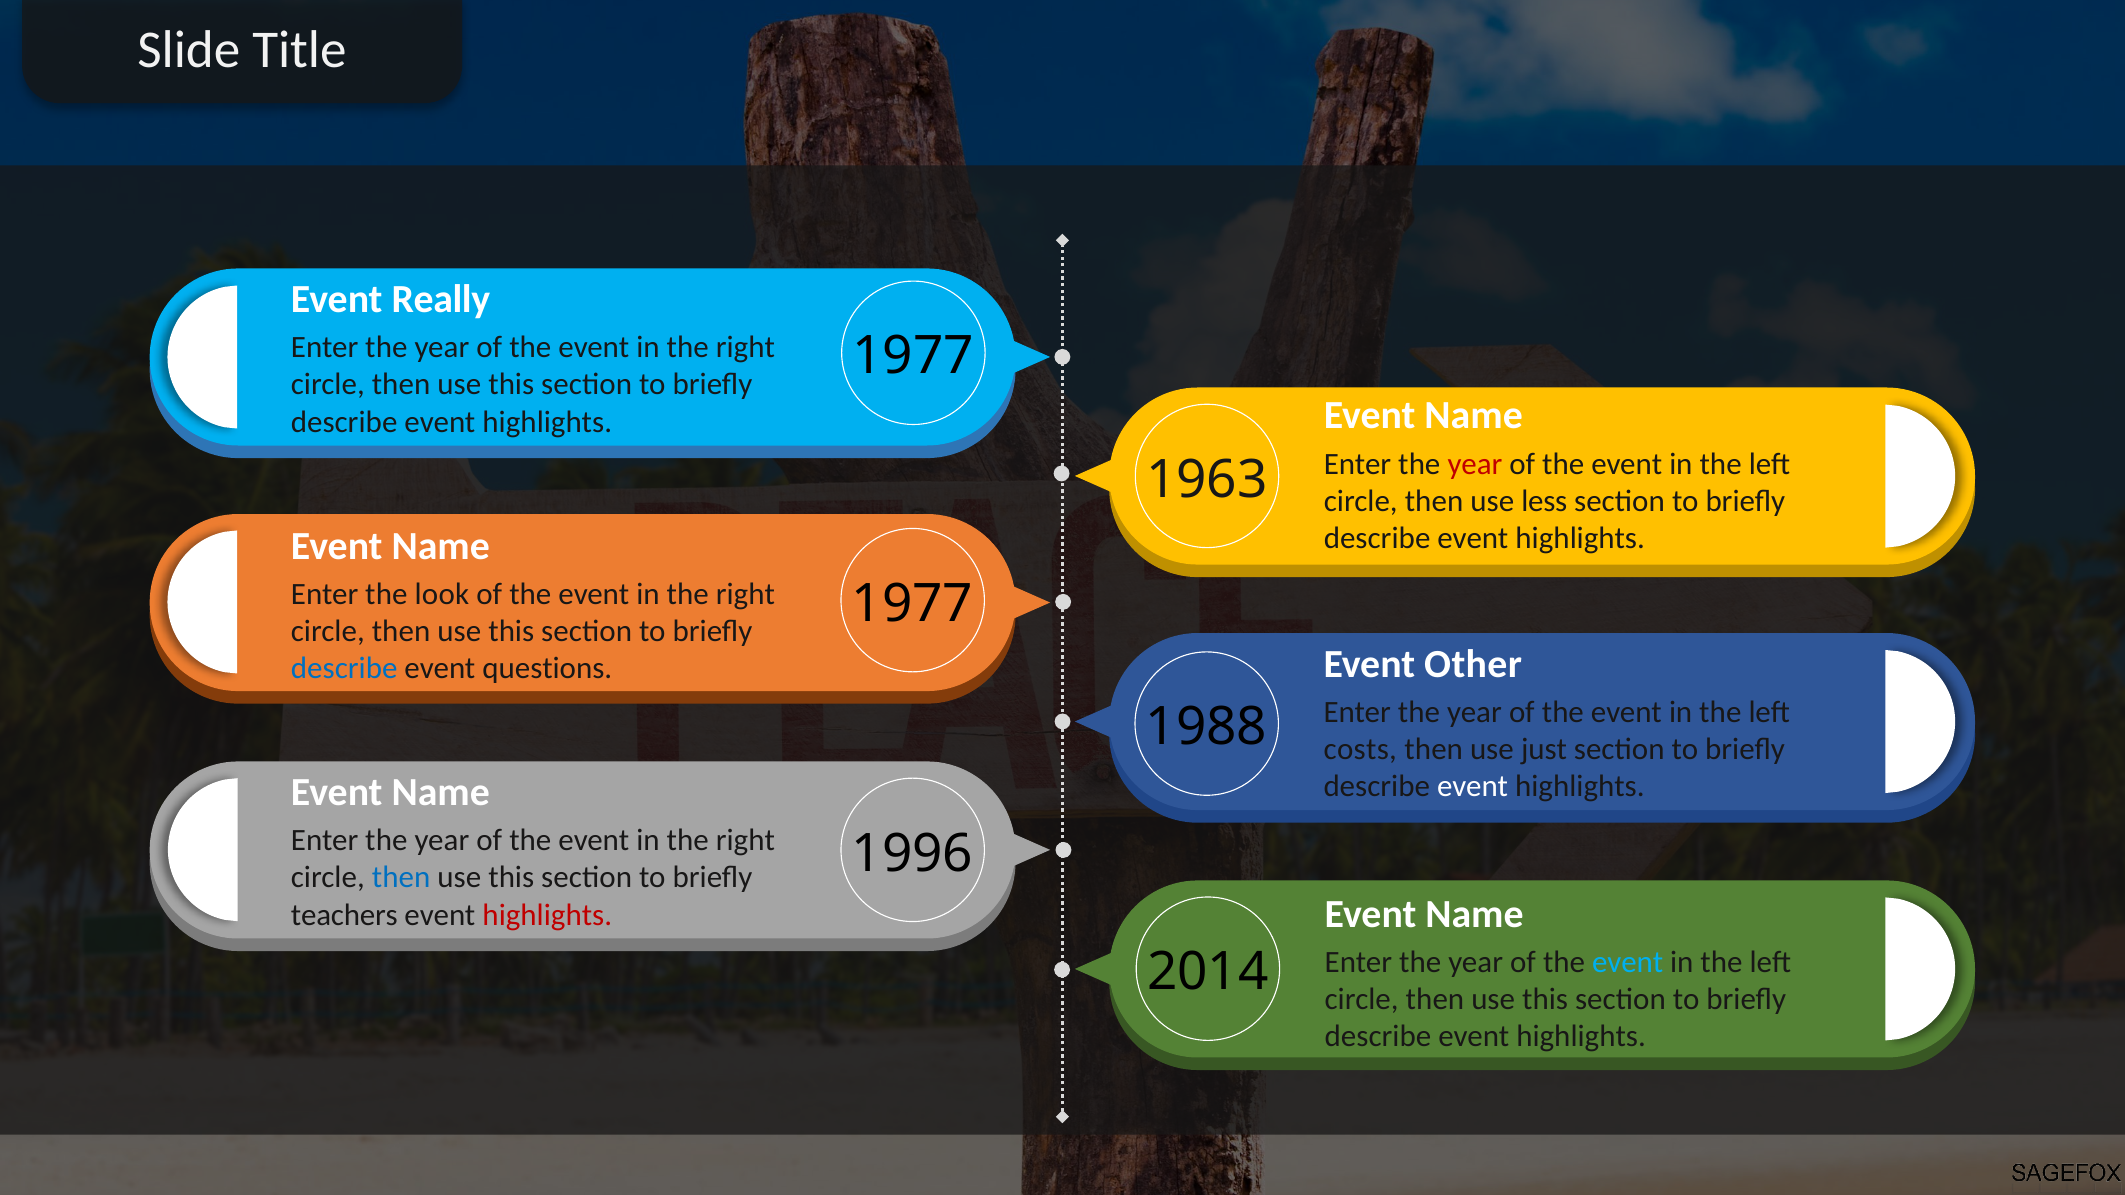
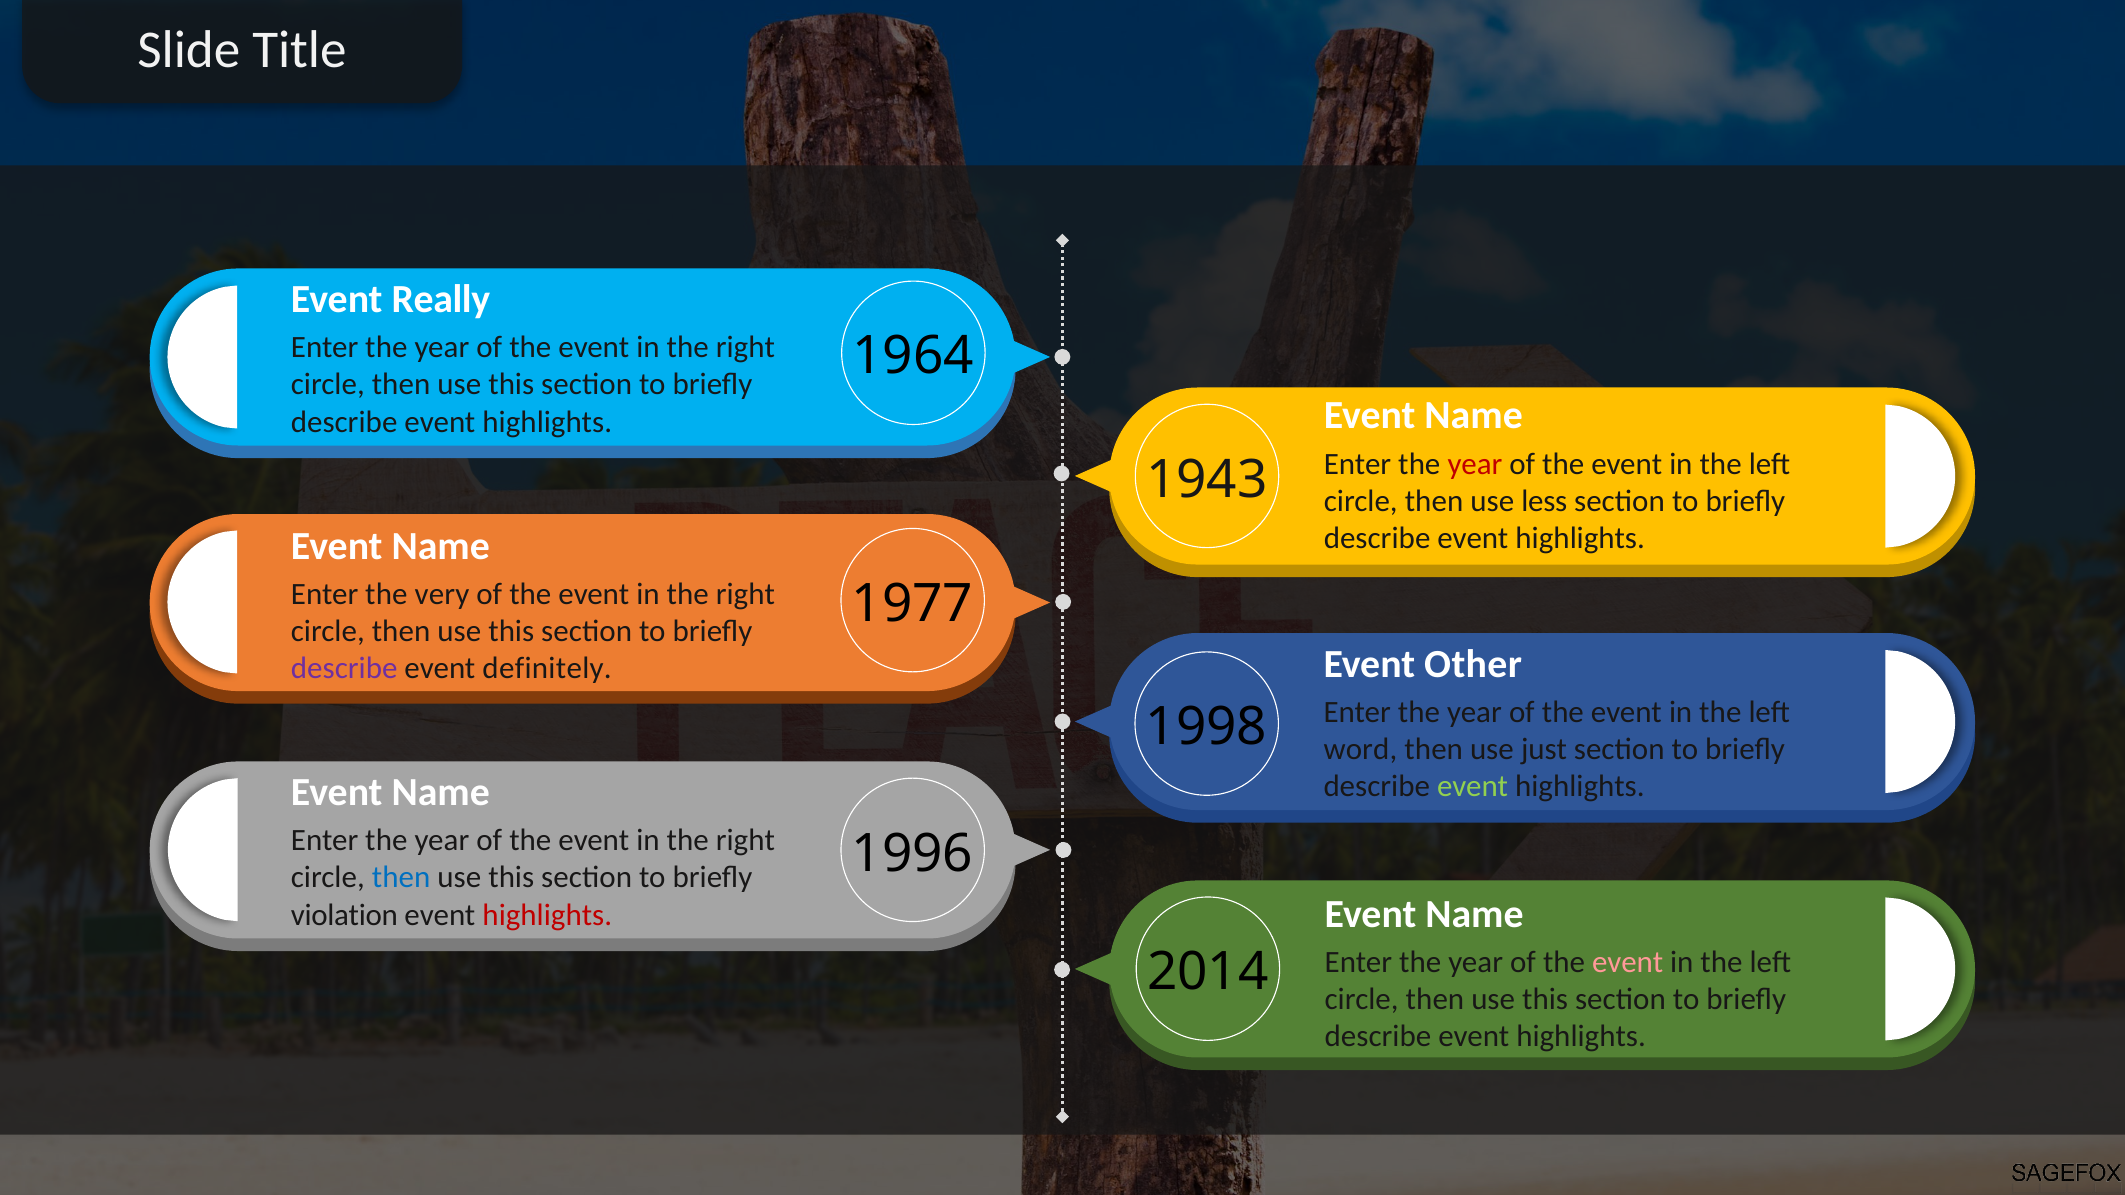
1977: 1977 -> 1964 (913, 357)
1963: 1963 -> 1943 (1207, 480)
look: look -> very (442, 594)
describe colour: blue -> purple (344, 669)
questions: questions -> definitely (547, 669)
1988: 1988 -> 1998 (1207, 727)
costs: costs -> word (1360, 750)
event colour: white -> light green (1473, 787)
teachers: teachers -> violation (344, 915)
event colour: light blue -> pink (1628, 963)
